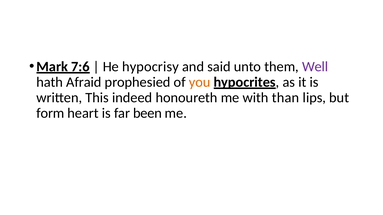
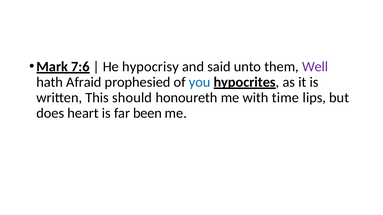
you colour: orange -> blue (200, 82)
indeed: indeed -> should (132, 98)
than: than -> time (286, 98)
form: form -> does (50, 113)
